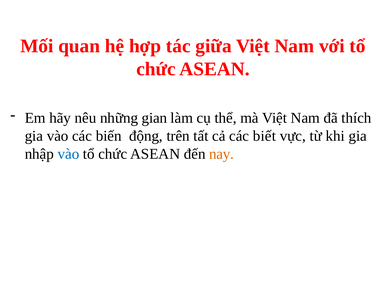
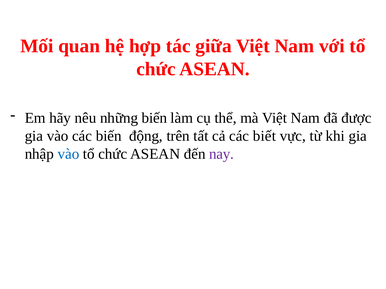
những gian: gian -> biến (154, 118)
thích: thích -> được (356, 118)
nay colour: orange -> purple (221, 154)
